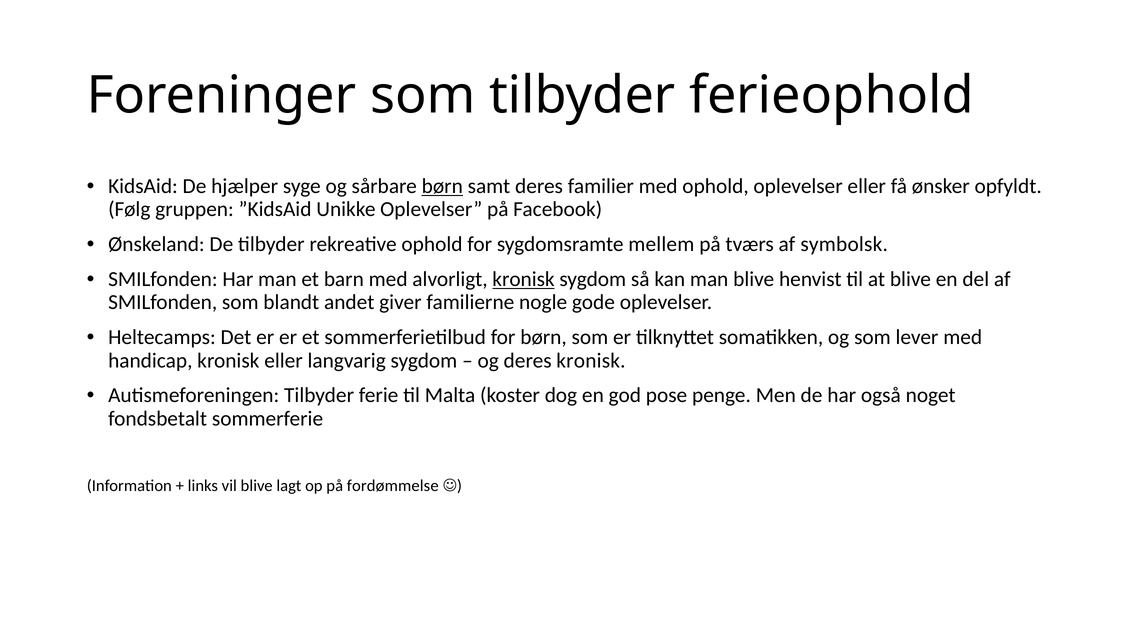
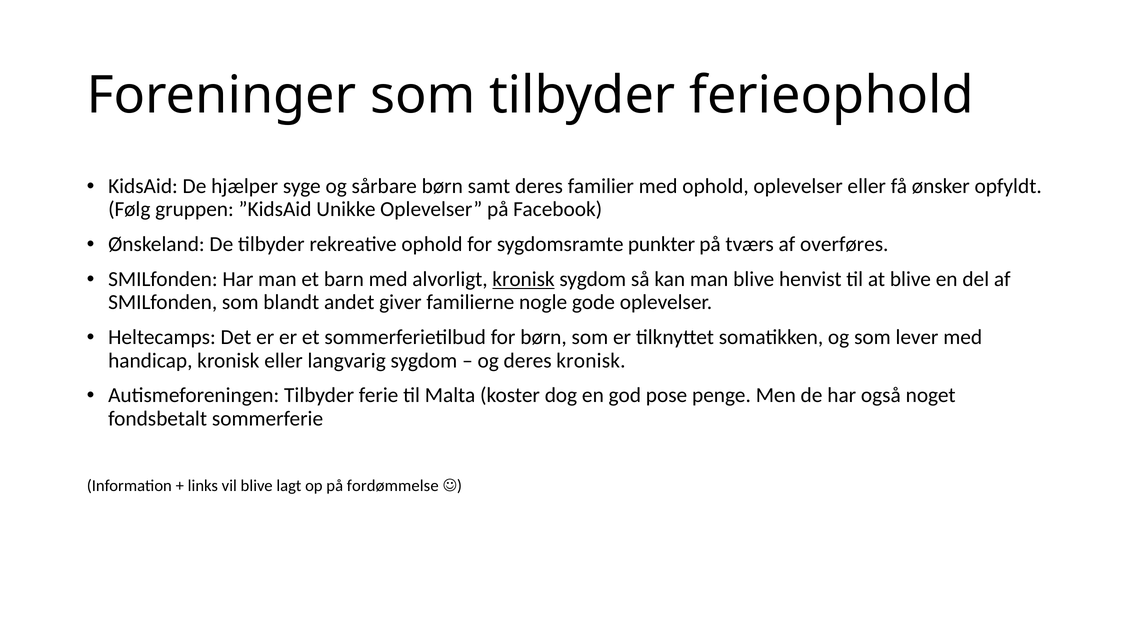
børn underline: present -> none (442, 186)
mellem: mellem -> punkter (662, 244)
symbolsk: symbolsk -> overføres (844, 244)
